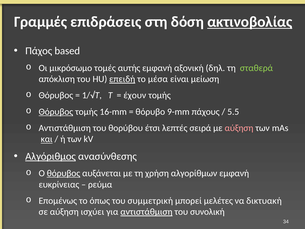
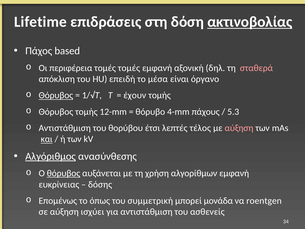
Γραμμές: Γραμμές -> Lifetime (40, 22)
μικρόσωμο: μικρόσωμο -> περιφέρεια (71, 68)
τομές αυτής: αυτής -> τομές (129, 68)
σταθερά colour: light green -> pink (256, 68)
επειδή underline: present -> none (122, 79)
μείωση: μείωση -> όργανο (205, 79)
Θόρυβος underline: none -> present (56, 95)
Θόρυβος underline: present -> none (56, 112)
16-mm: 16-mm -> 12-mm (113, 112)
9-mm: 9-mm -> 4-mm (178, 112)
5.5: 5.5 -> 5.3 (233, 112)
σειρά: σειρά -> τέλος (200, 128)
ρεύμα: ρεύμα -> δόσης (100, 184)
μελέτες: μελέτες -> μονάδα (218, 200)
δικτυακή: δικτυακή -> roentgen (264, 200)
αντιστάθμιση underline: present -> none (146, 212)
συνολική: συνολική -> ασθενείς (207, 212)
